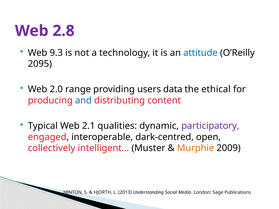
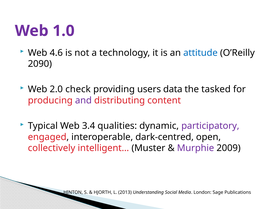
2.8: 2.8 -> 1.0 (64, 31)
9.3: 9.3 -> 4.6 (56, 53)
2095: 2095 -> 2090 (40, 64)
range: range -> check (78, 89)
ethical: ethical -> tasked (216, 89)
and colour: blue -> purple (83, 101)
2.1: 2.1 -> 3.4 (89, 126)
Murphie colour: orange -> purple (196, 148)
